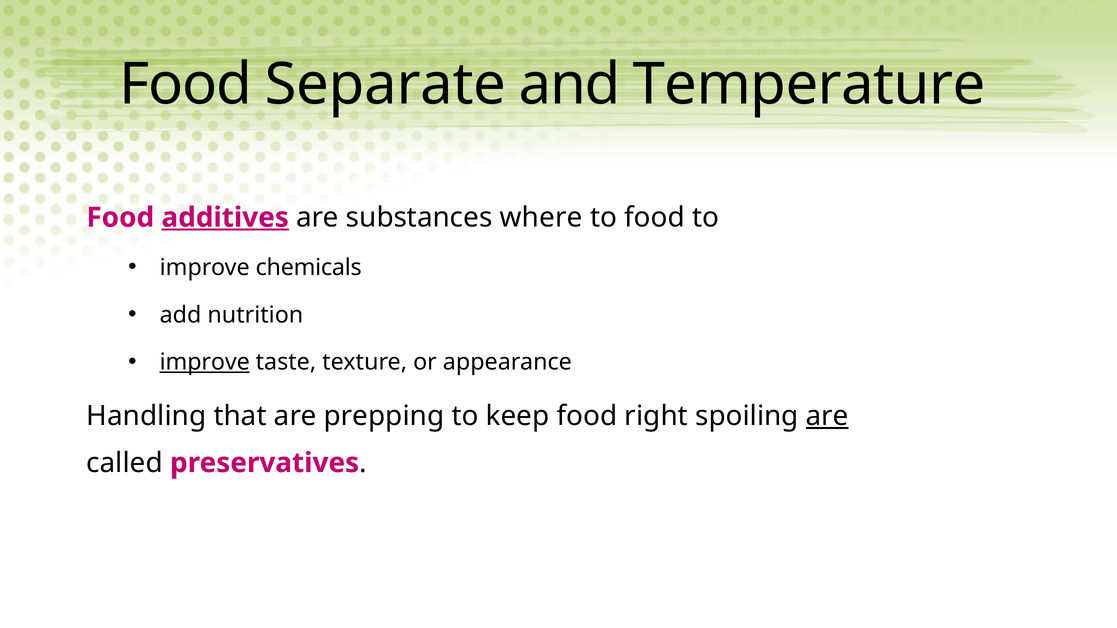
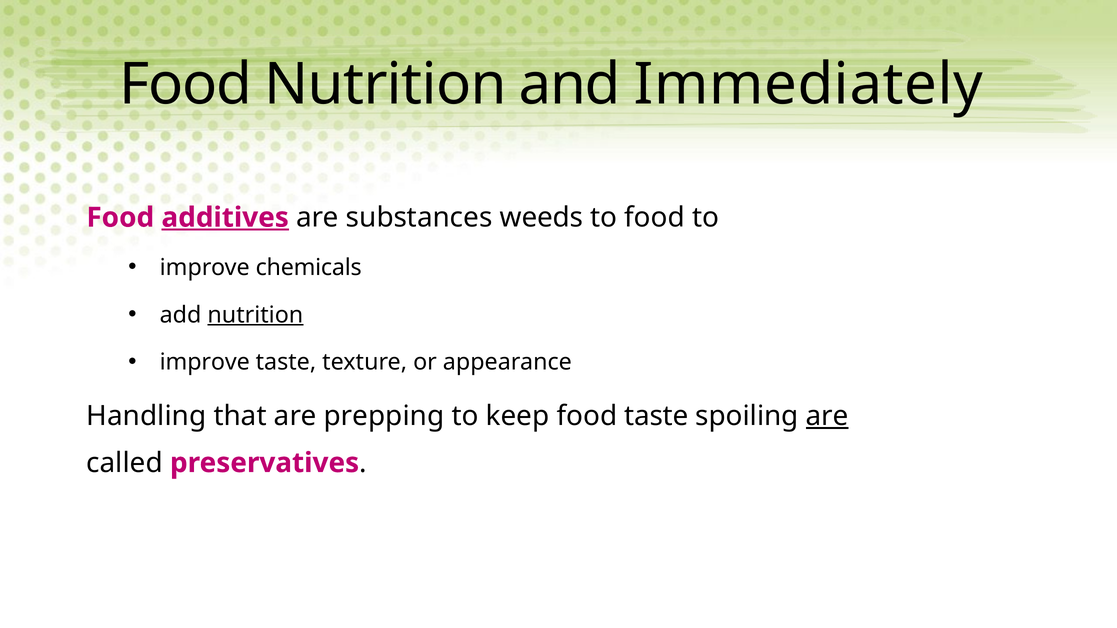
Food Separate: Separate -> Nutrition (385, 85)
Temperature: Temperature -> Immediately (808, 85)
where: where -> weeds (541, 218)
nutrition underline: none -> present (255, 315)
improve underline: present -> none (205, 362)
food right: right -> taste (656, 416)
